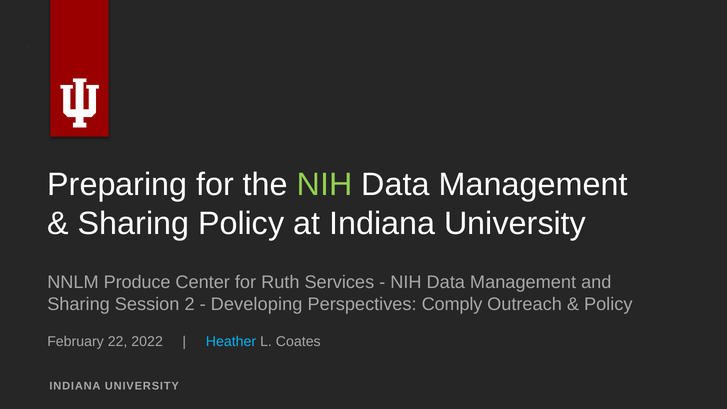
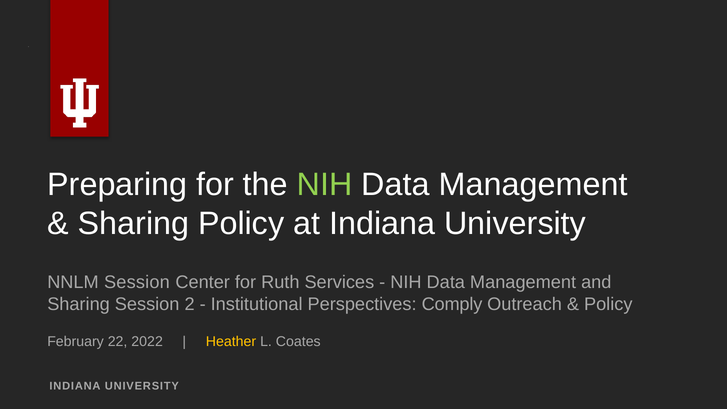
NNLM Produce: Produce -> Session (137, 282)
Developing: Developing -> Institutional (257, 304)
Heather colour: light blue -> yellow (231, 341)
